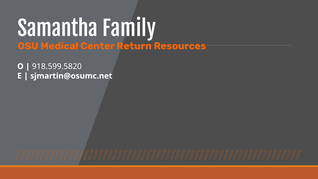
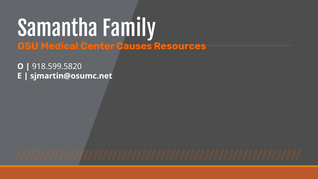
Return: Return -> Causes (134, 46)
